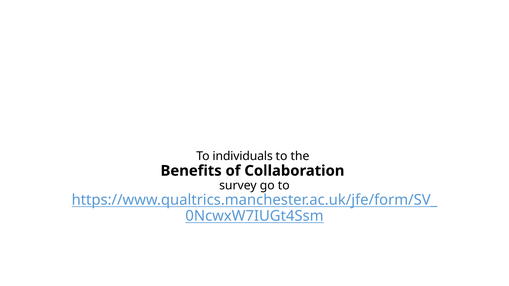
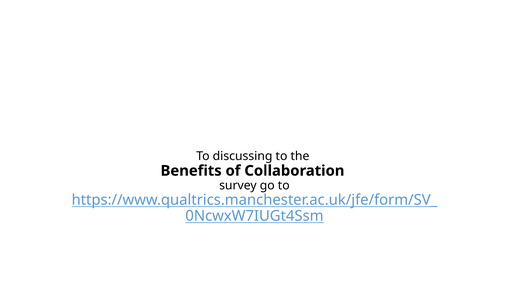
individuals: individuals -> discussing (243, 156)
